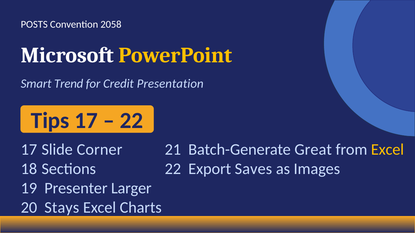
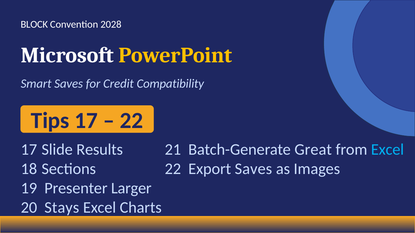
POSTS: POSTS -> BLOCK (34, 25)
2058: 2058 -> 2028 (111, 25)
Smart Trend: Trend -> Saves (69, 84)
Presentation: Presentation -> Compatibility (170, 84)
Corner: Corner -> Results (100, 150)
Excel colour: yellow -> light blue (387, 150)
